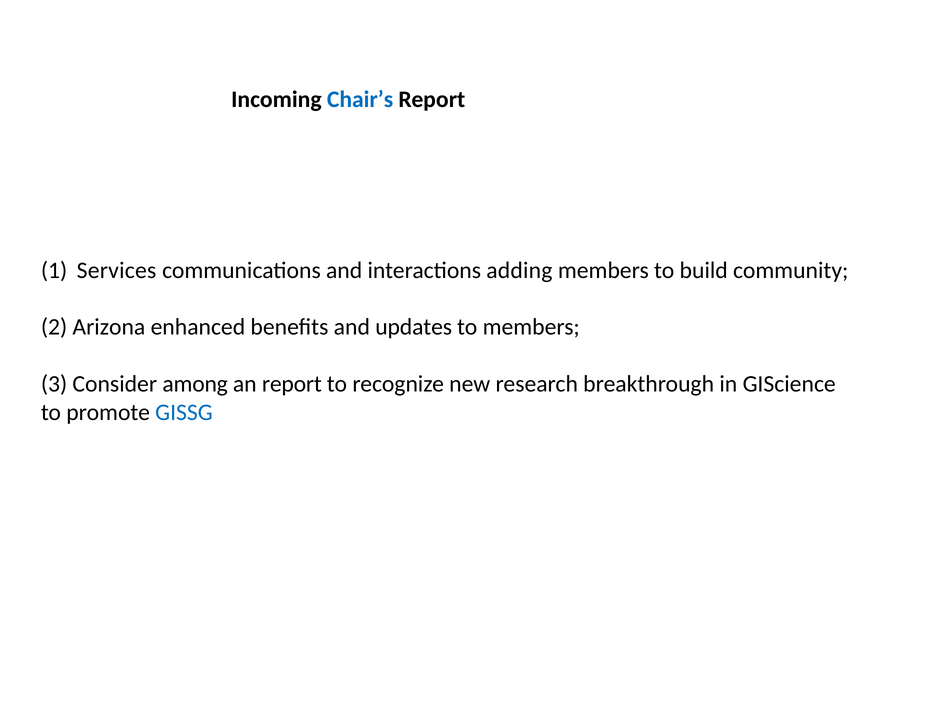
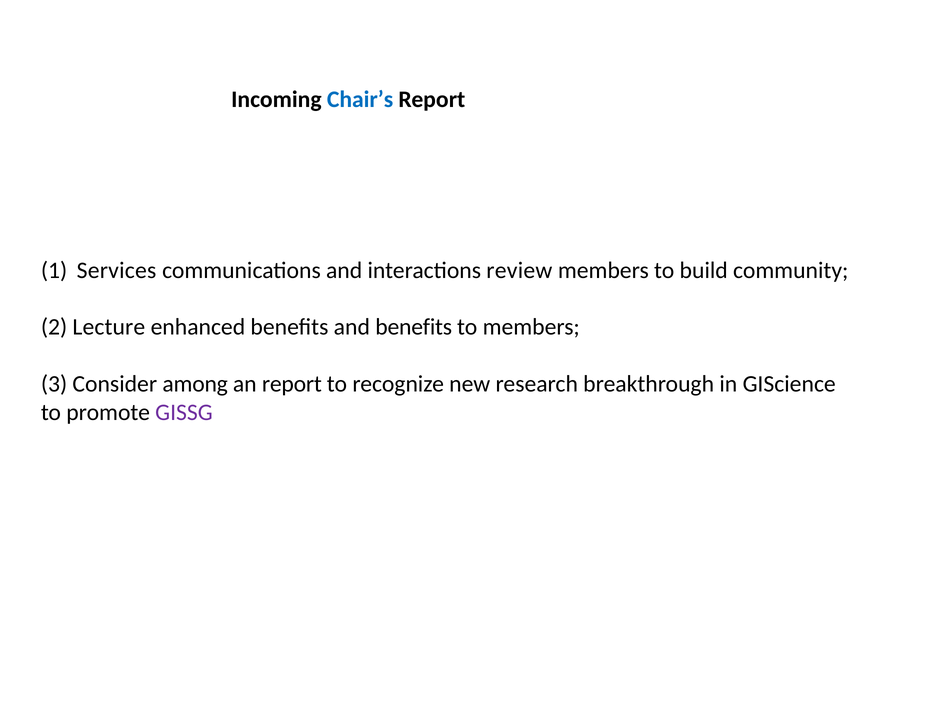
adding: adding -> review (519, 270)
Arizona: Arizona -> Lecture (109, 327)
and updates: updates -> benefits (414, 327)
GISSG colour: blue -> purple (184, 412)
